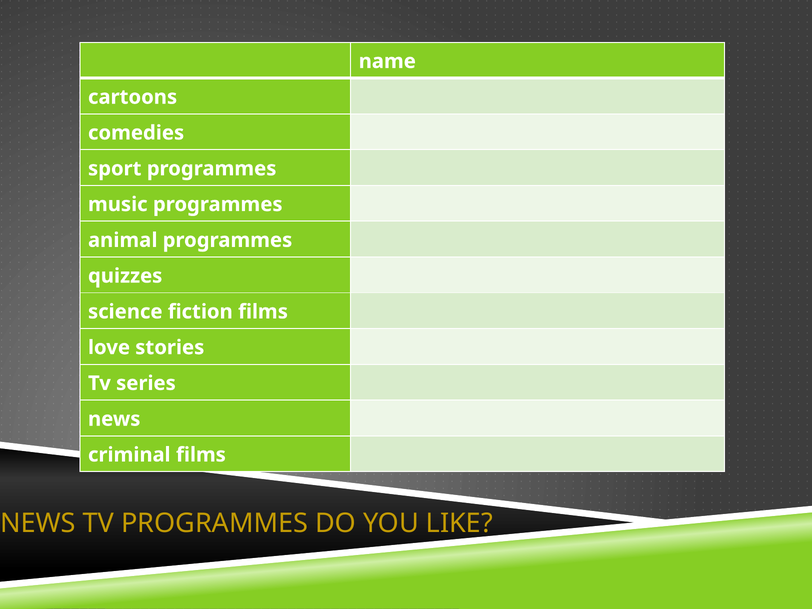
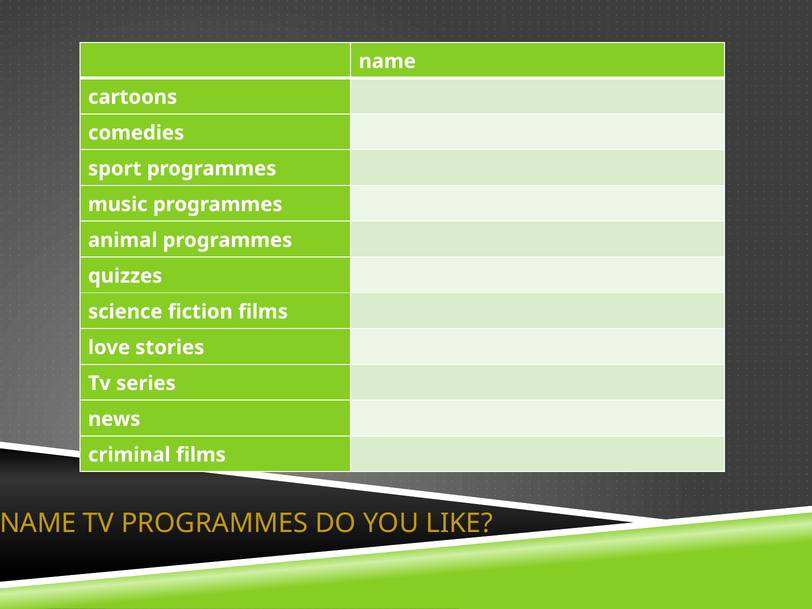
NEWS: NEWS -> NAME (38, 523)
